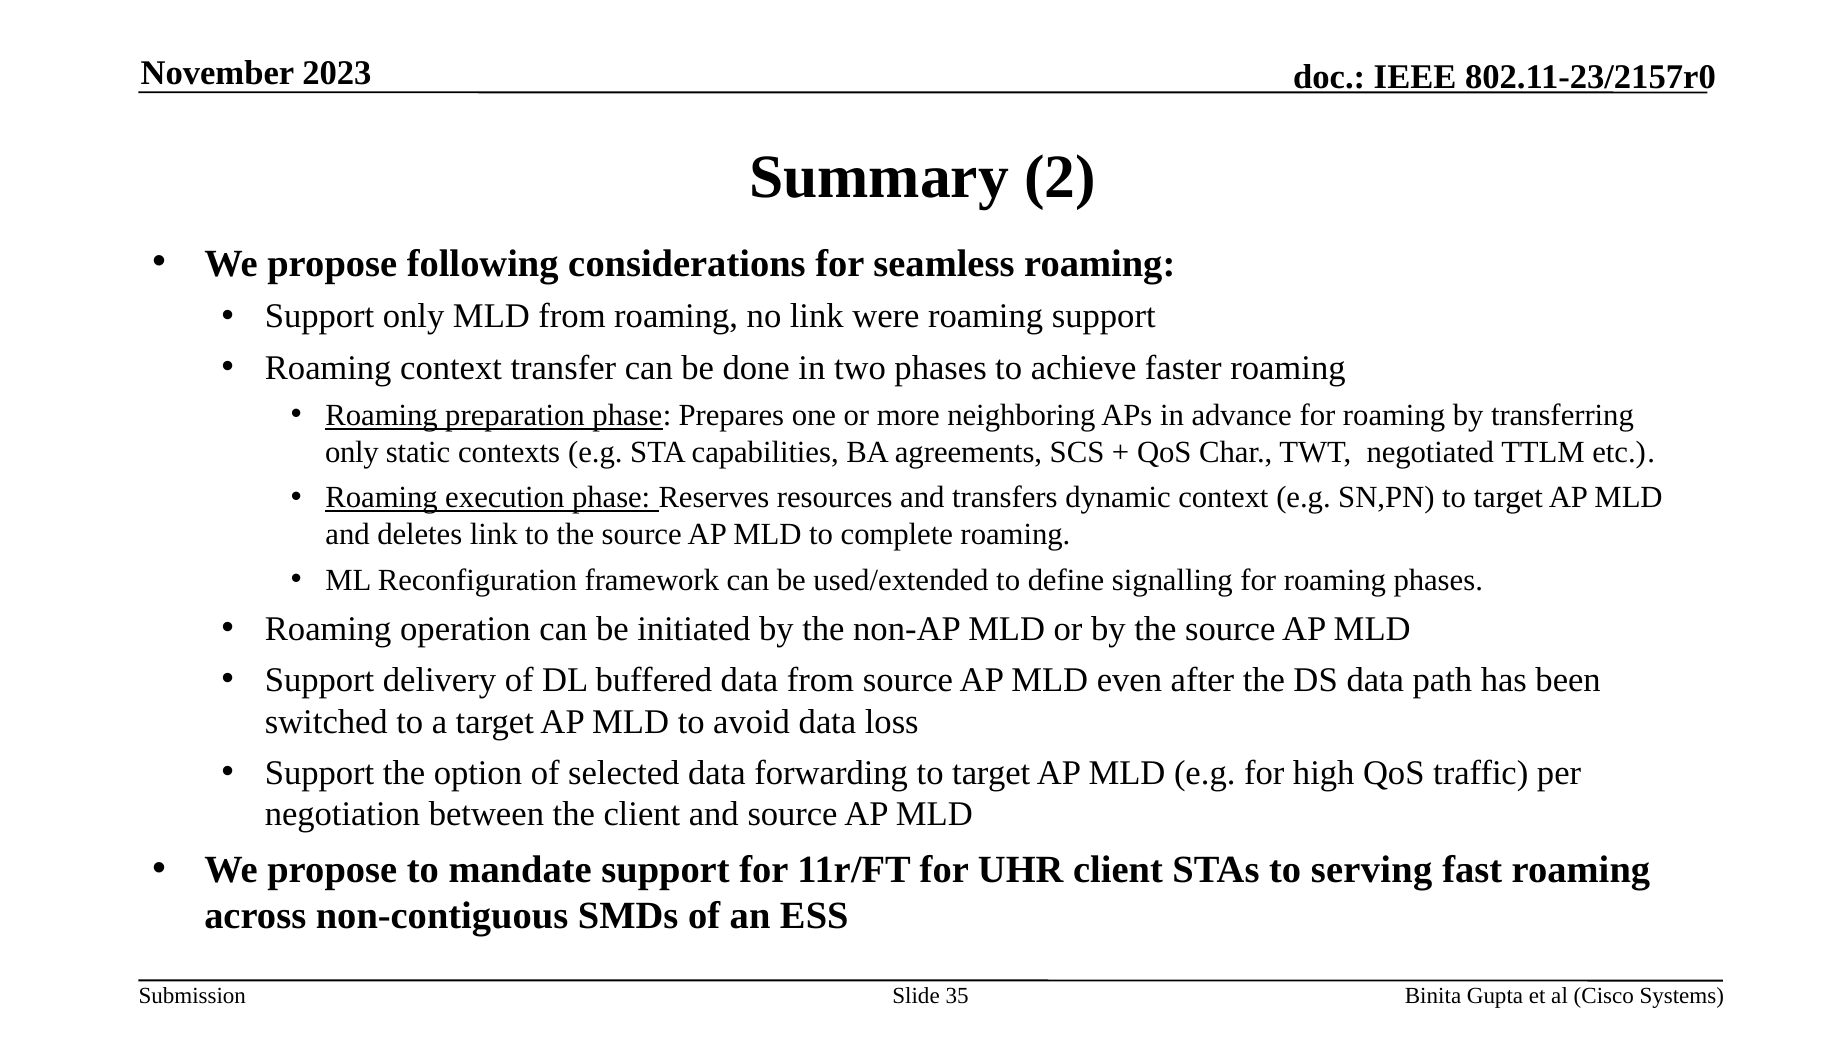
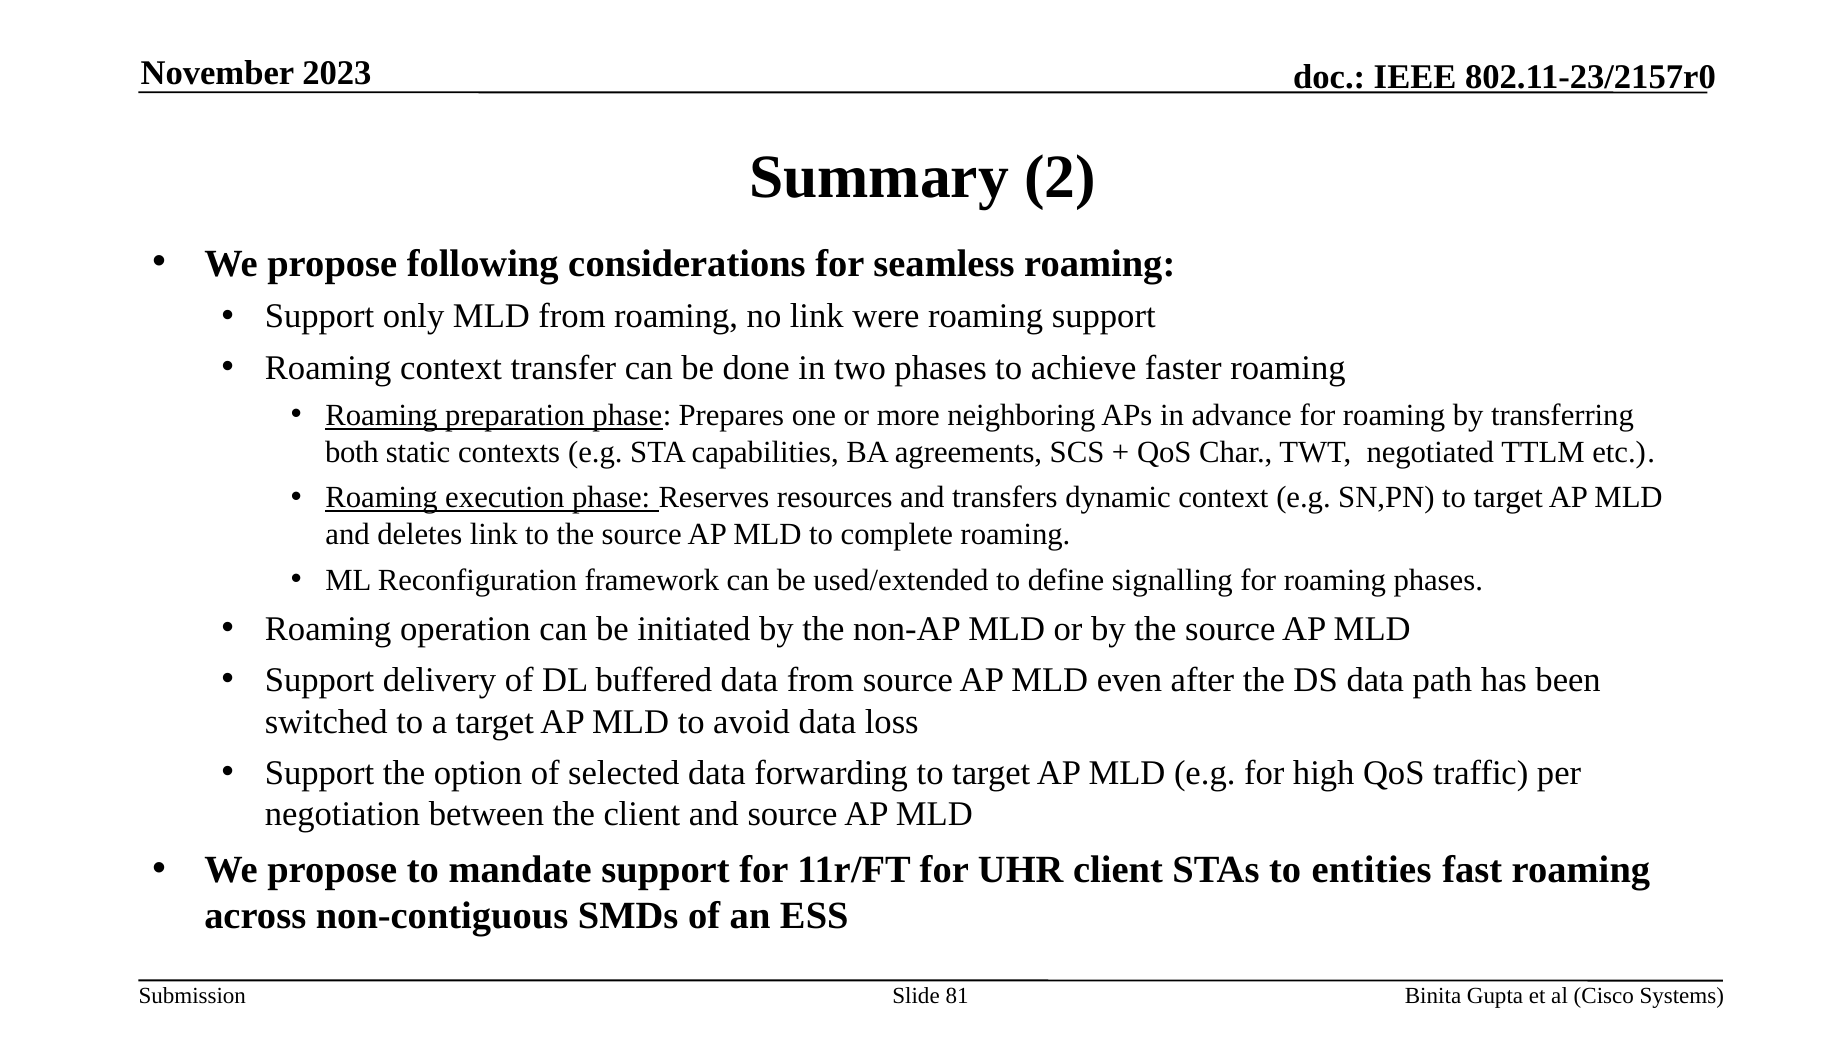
only: only -> both (352, 452)
serving: serving -> entities (1372, 870)
35: 35 -> 81 (957, 996)
